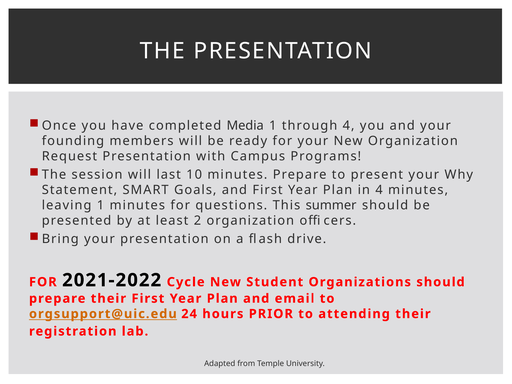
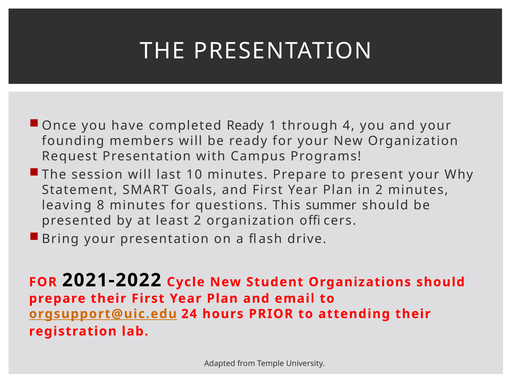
completed Media: Media -> Ready (245, 126)
in 4: 4 -> 2 (379, 190)
leaving 1: 1 -> 8 (100, 205)
